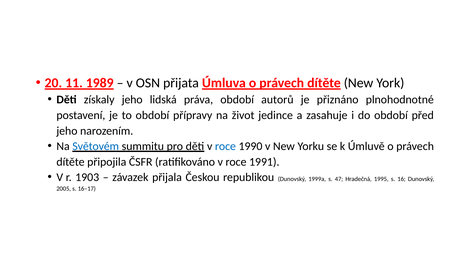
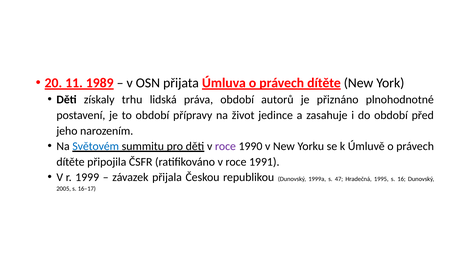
získaly jeho: jeho -> trhu (132, 99)
roce colour: blue -> purple (225, 146)
1903: 1903 -> 1999 (87, 177)
